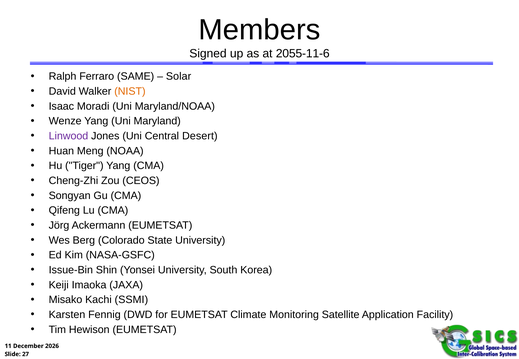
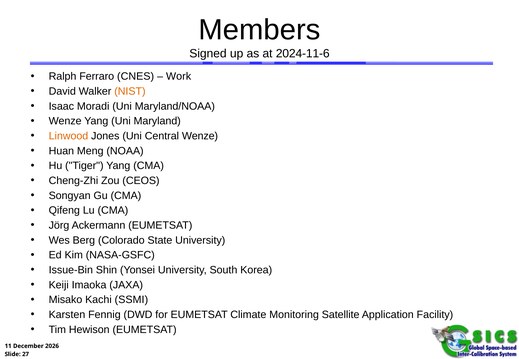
2055-11-6: 2055-11-6 -> 2024-11-6 (303, 53)
SAME: SAME -> CNES (136, 77)
Solar: Solar -> Work (179, 77)
Linwood colour: purple -> orange (68, 136)
Central Desert: Desert -> Wenze (200, 136)
